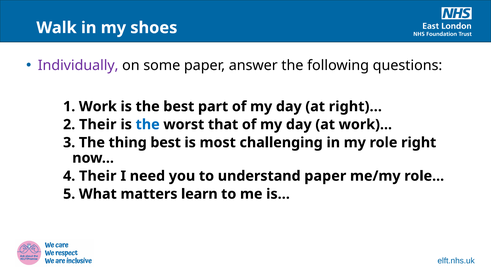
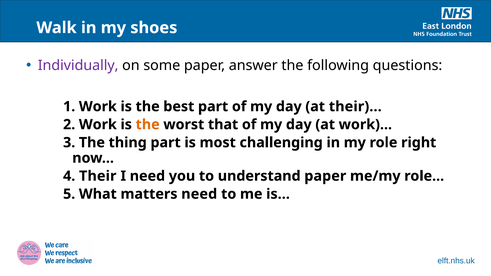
at right: right -> their (355, 107)
Their: Their -> Work (98, 125)
the colour: blue -> orange (148, 125)
thing best: best -> part (166, 143)
matters learn: learn -> need (199, 194)
